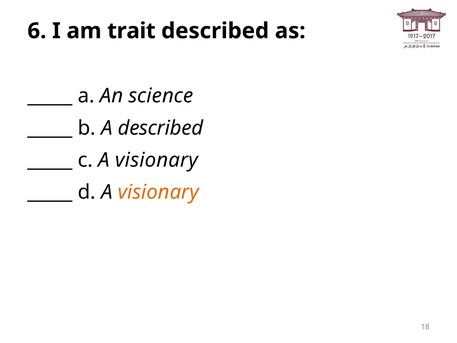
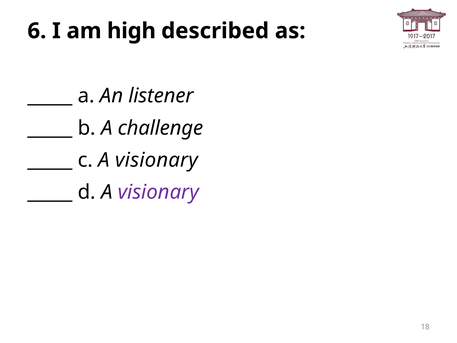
trait: trait -> high (131, 31)
science: science -> listener (161, 96)
A described: described -> challenge (161, 128)
visionary colour: orange -> purple (158, 192)
